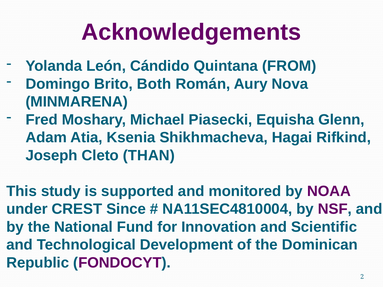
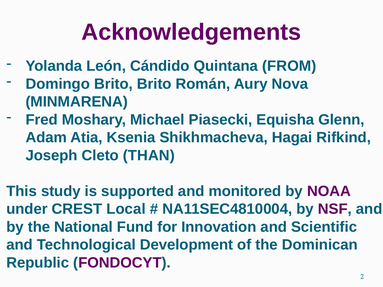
Brito Both: Both -> Brito (154, 84)
Since: Since -> Local (126, 209)
